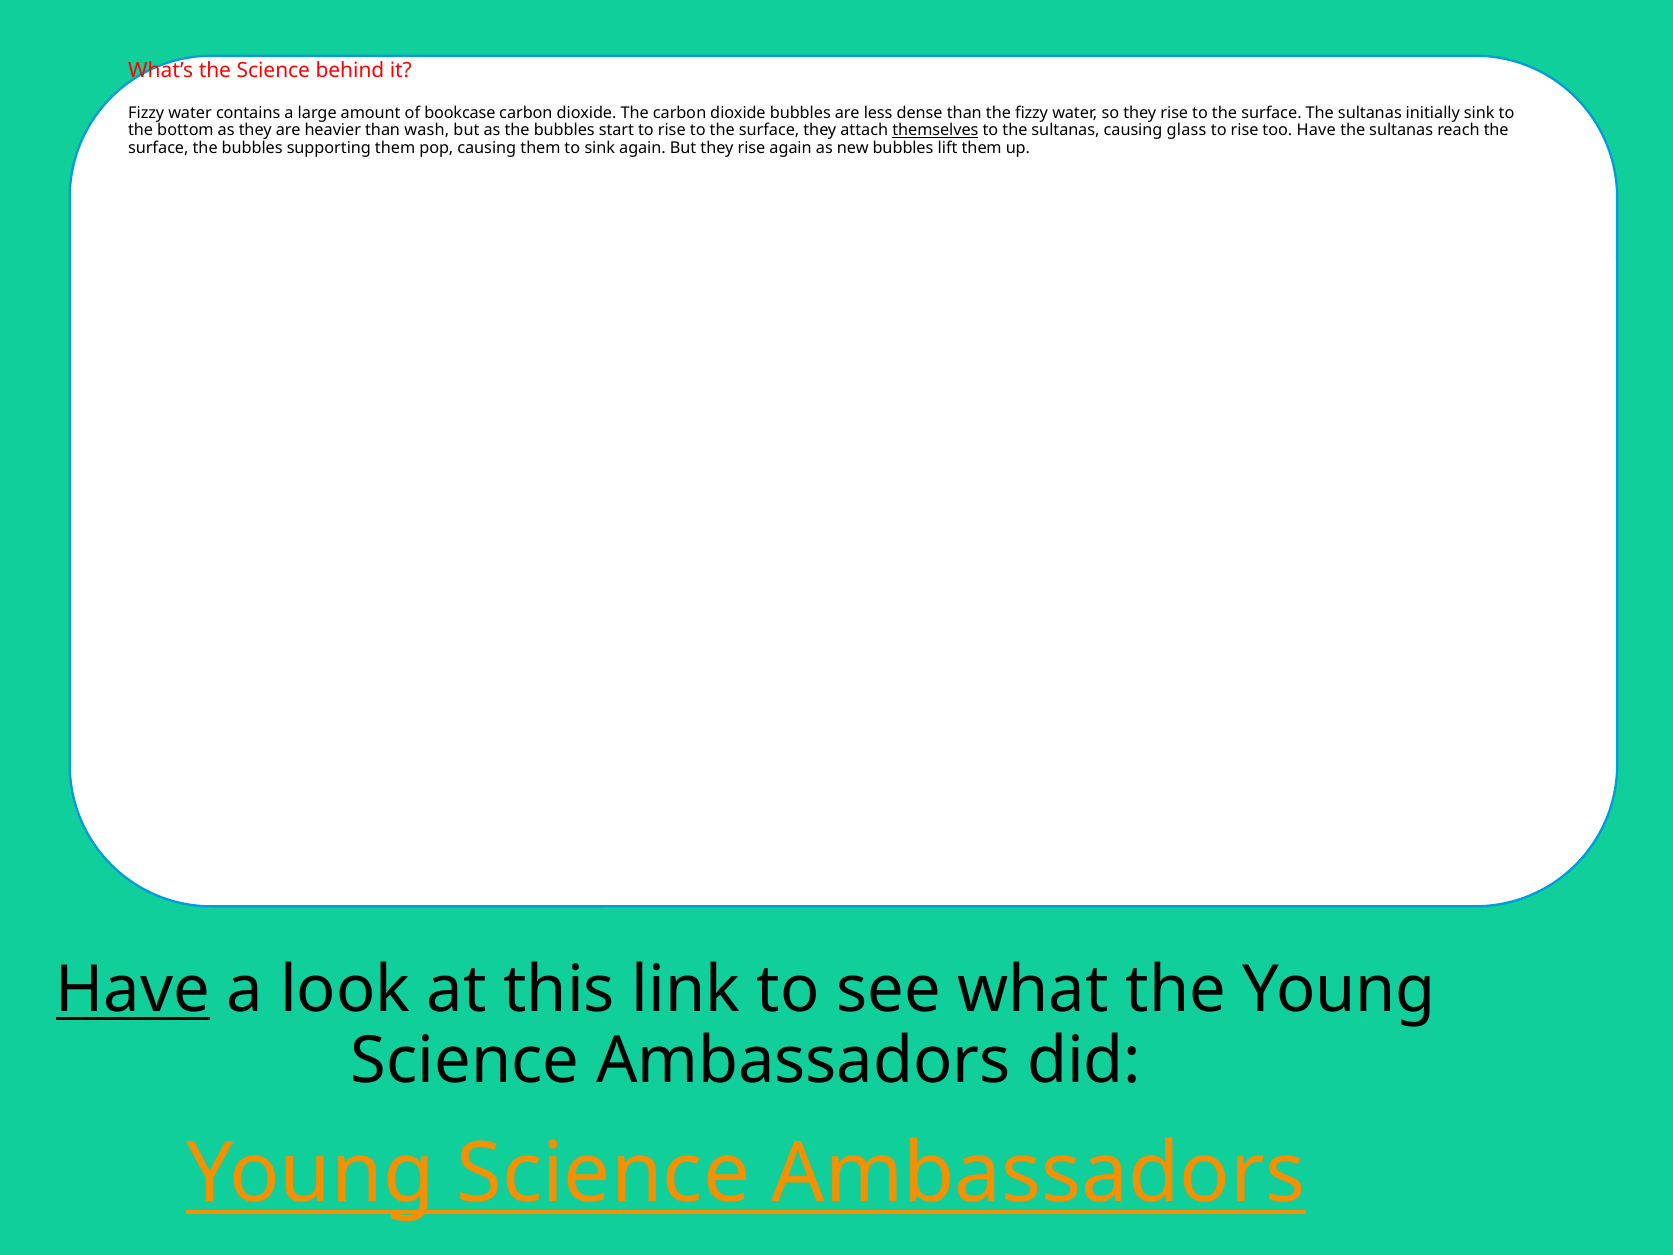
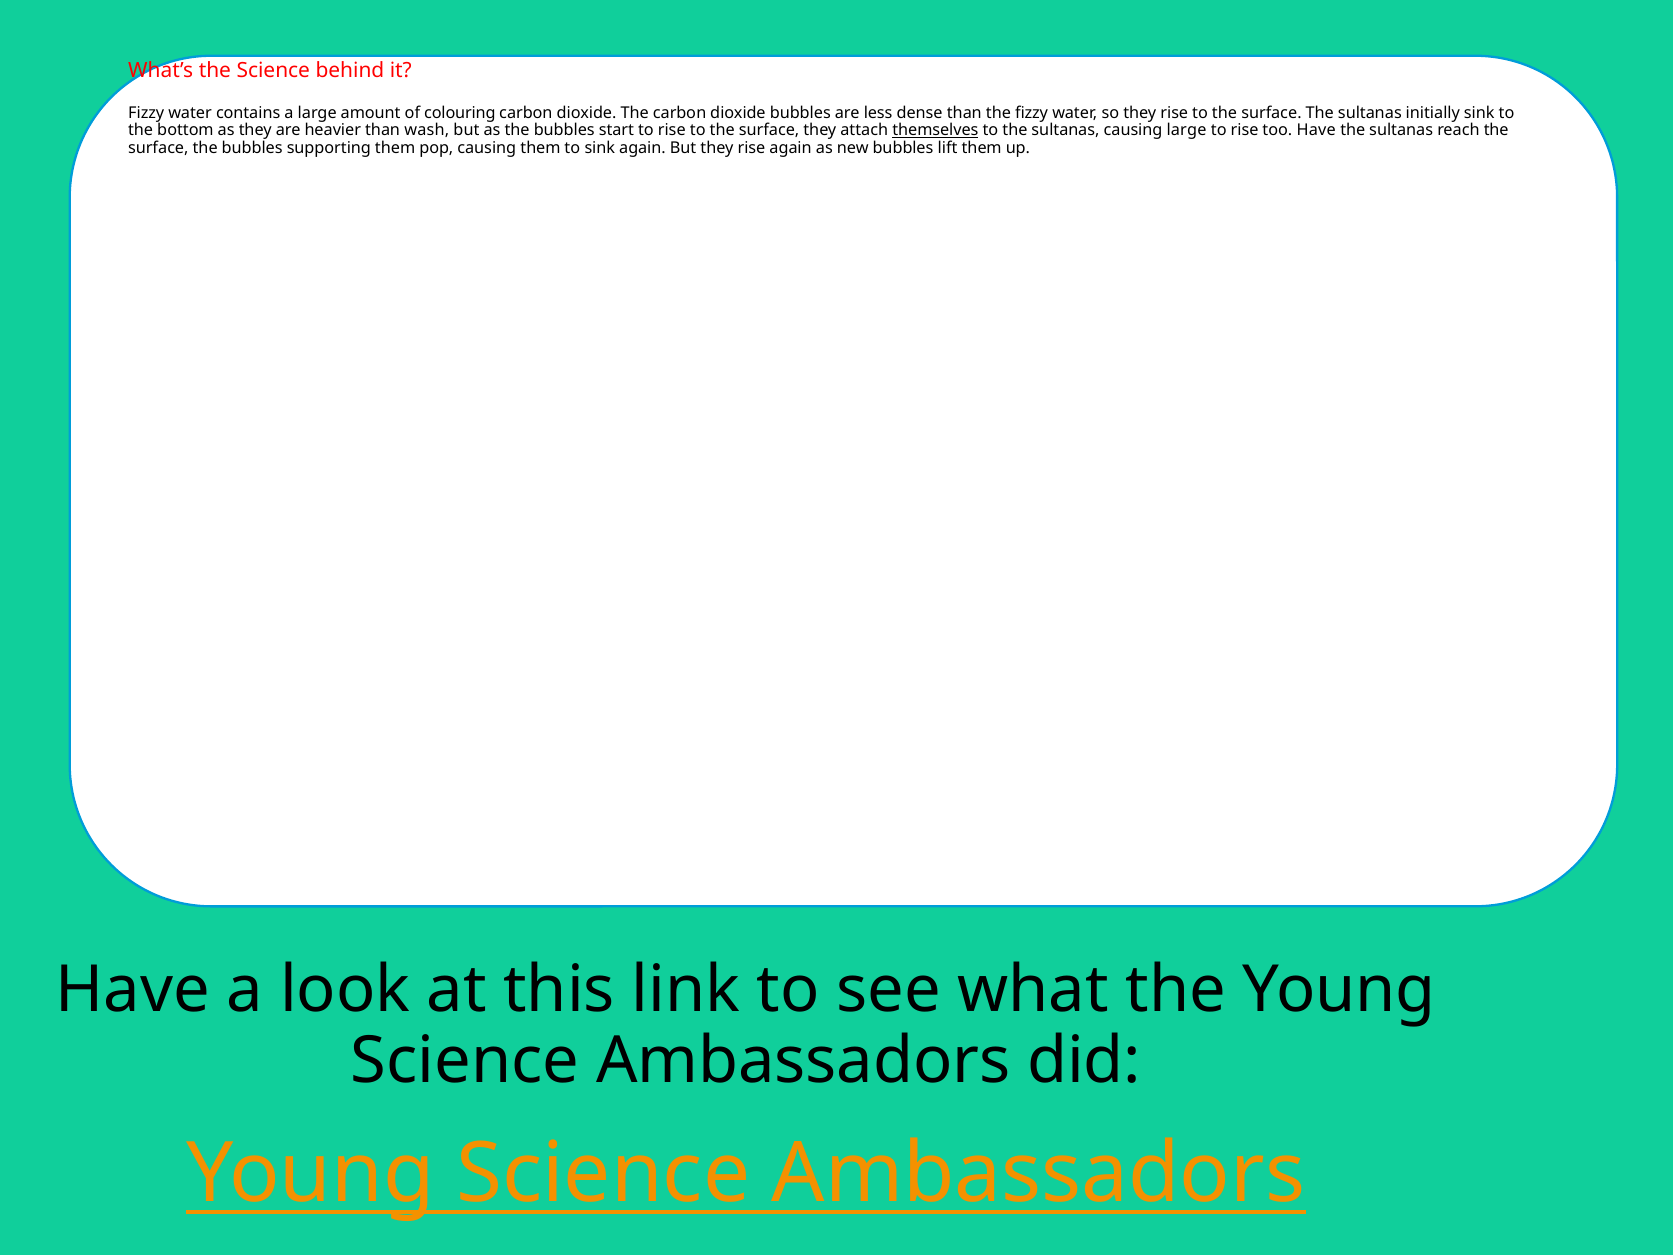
bookcase: bookcase -> colouring (460, 113)
causing glass: glass -> large (1187, 130)
Have underline: present -> none (133, 990)
